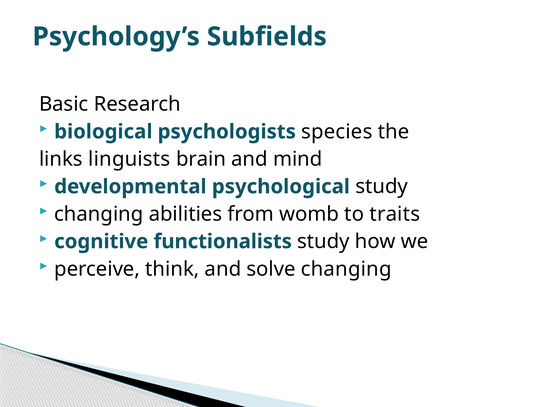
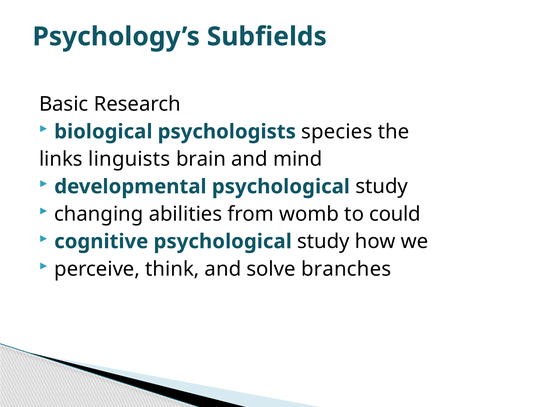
traits: traits -> could (395, 214)
cognitive functionalists: functionalists -> psychological (223, 242)
solve changing: changing -> branches (346, 269)
